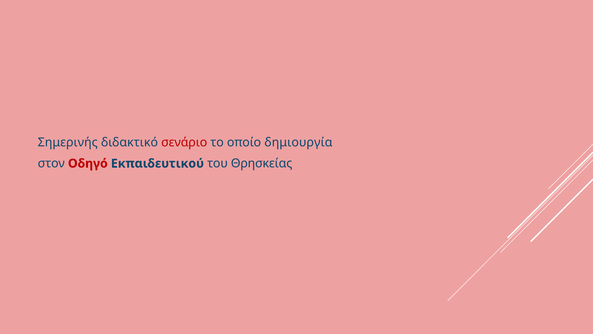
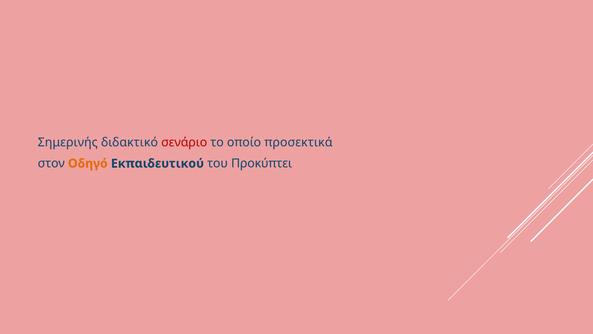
δημιουργία: δημιουργία -> προσεκτικά (298, 142)
Οδηγό colour: red -> orange (88, 163)
Θρησκείας: Θρησκείας -> Προκύπτει (262, 163)
